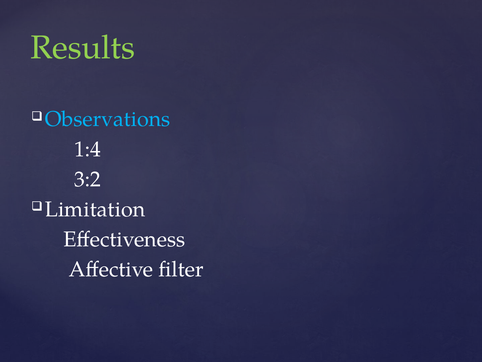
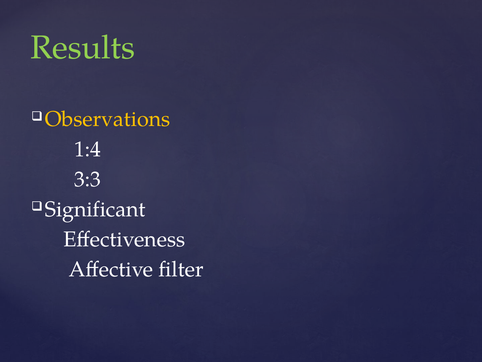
Observations colour: light blue -> yellow (108, 119)
3:2: 3:2 -> 3:3 (88, 179)
Limitation: Limitation -> Significant (95, 209)
